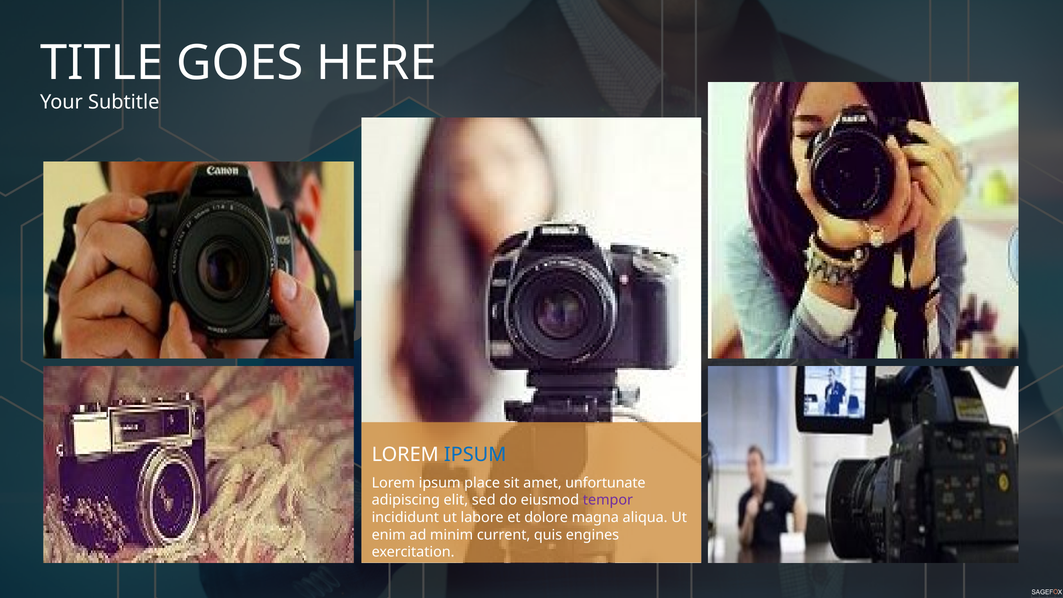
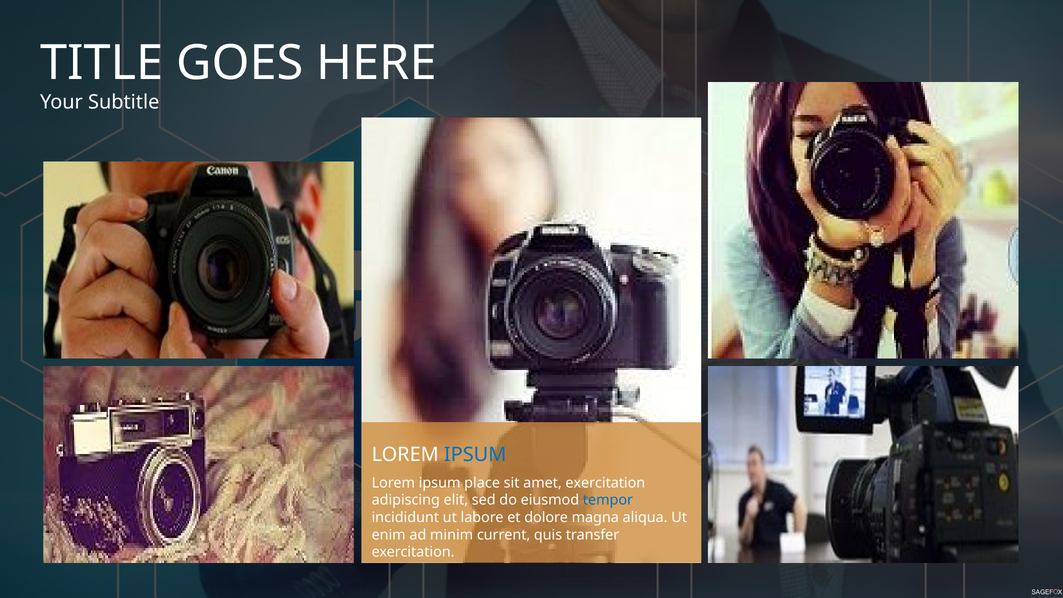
amet unfortunate: unfortunate -> exercitation (605, 483)
tempor colour: purple -> blue (608, 500)
engines: engines -> transfer (592, 535)
